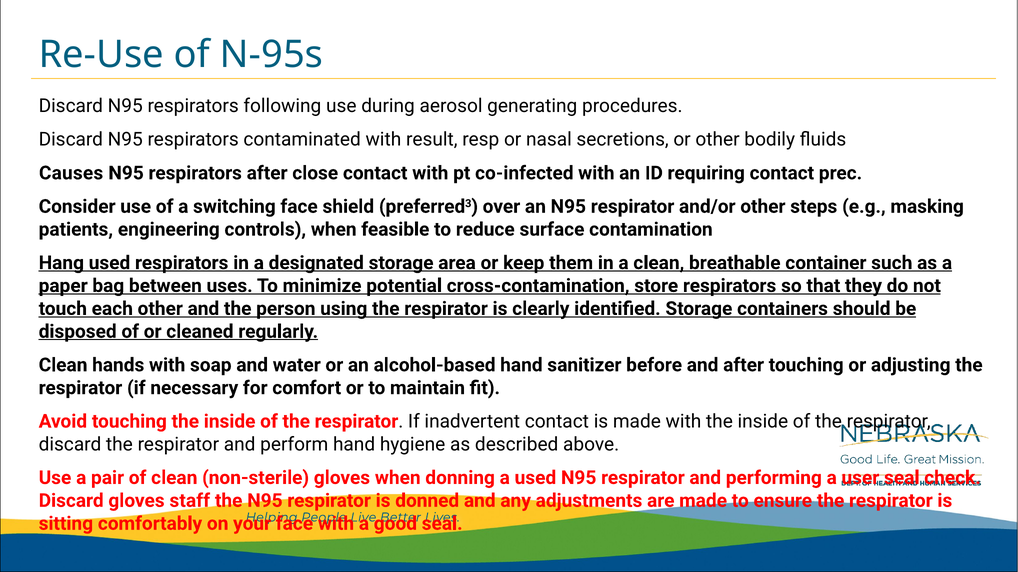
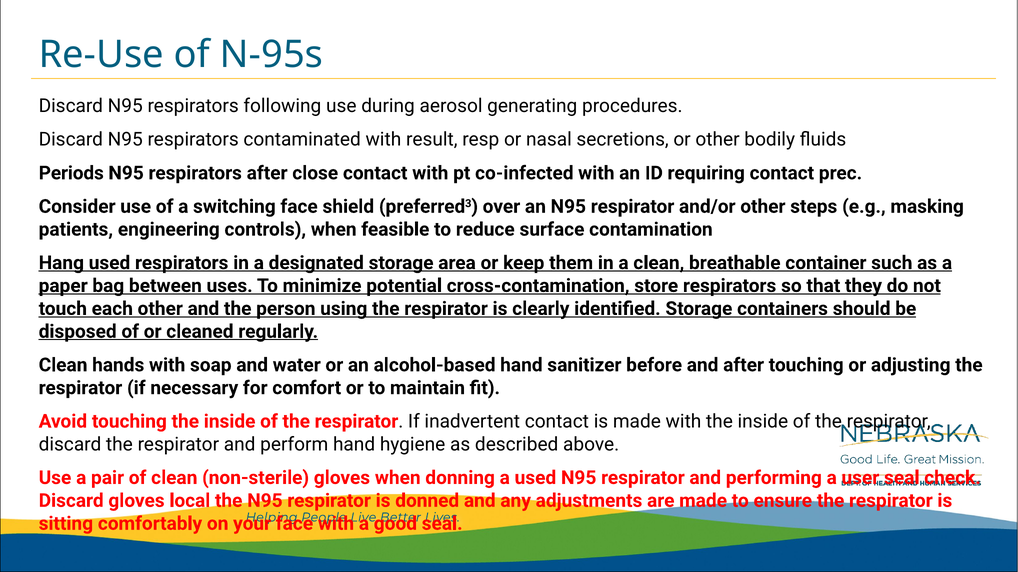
Causes: Causes -> Periods (71, 173)
staff: staff -> local (190, 501)
